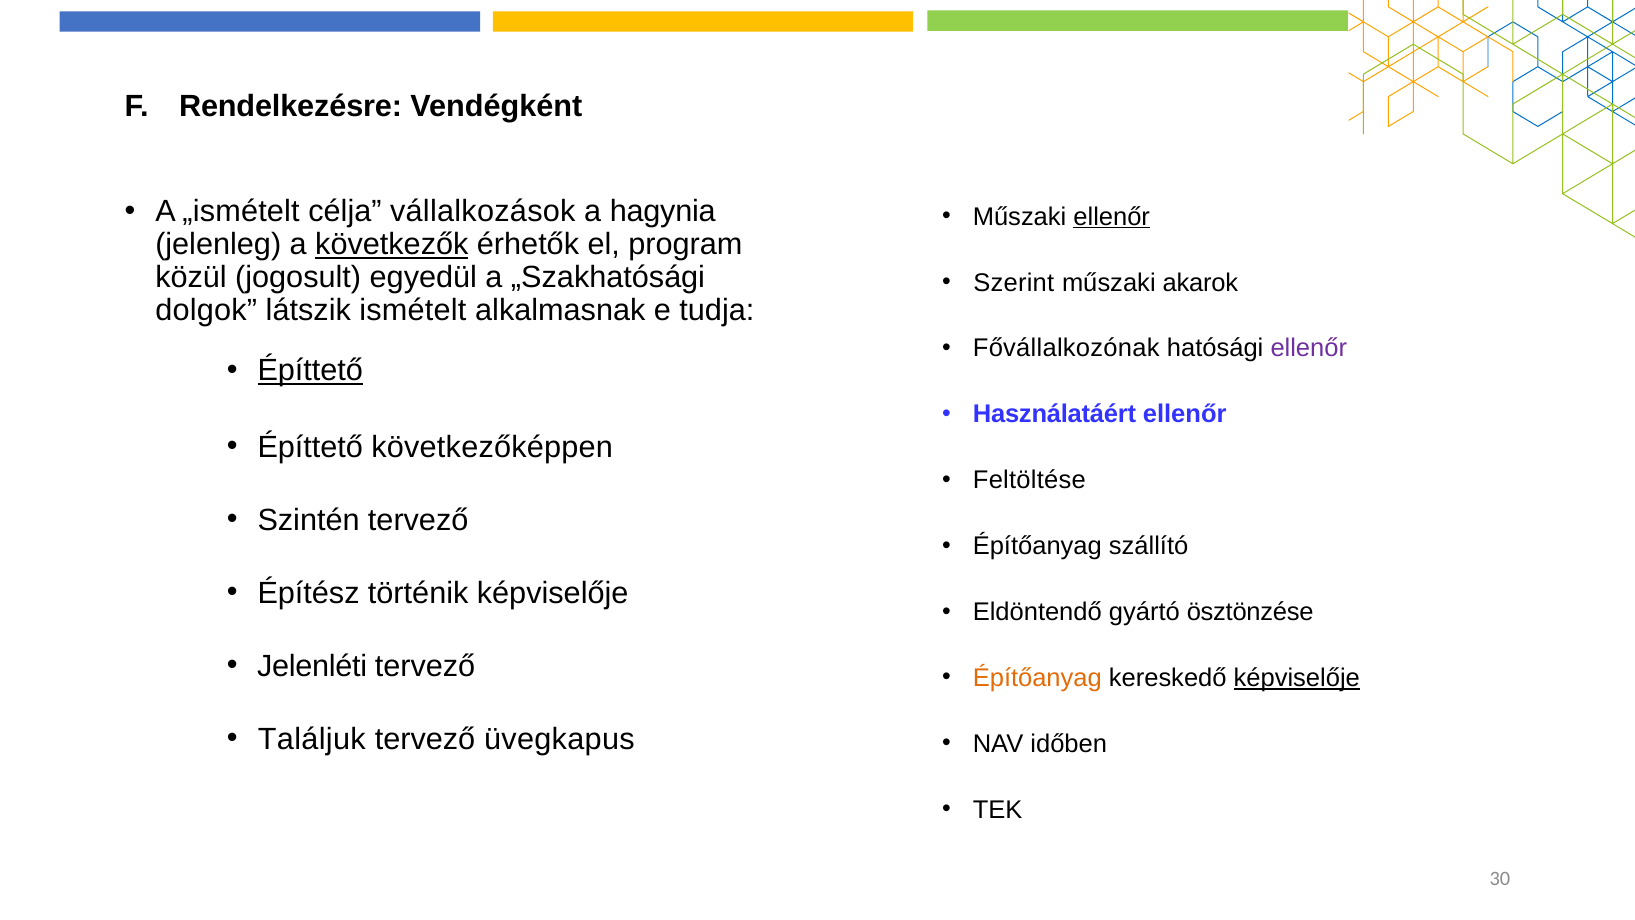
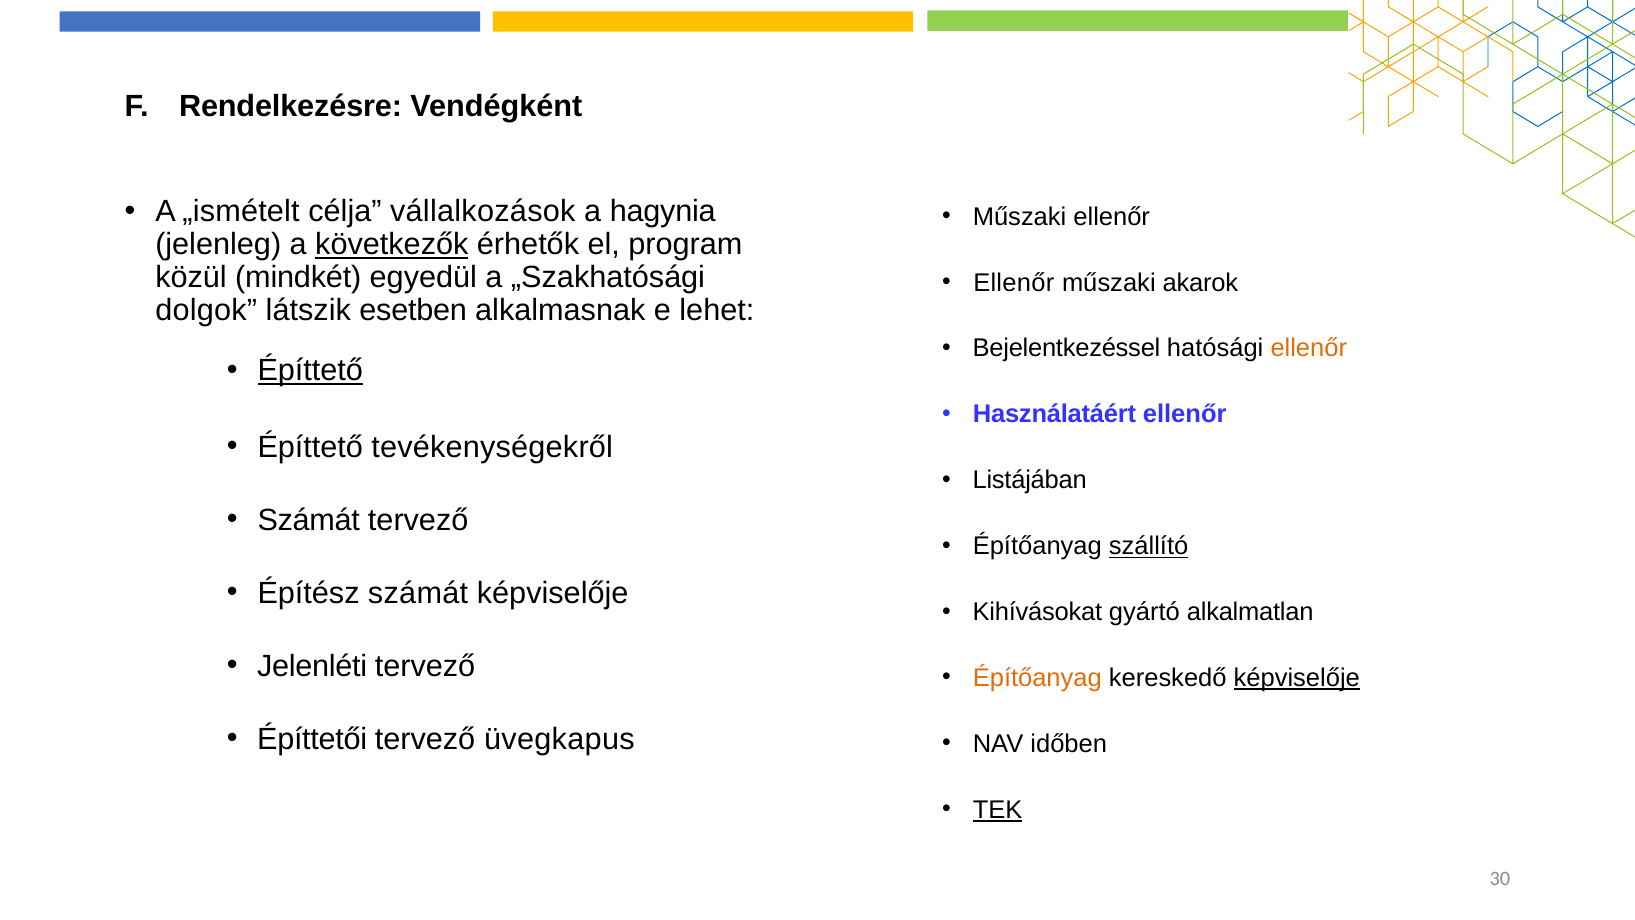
ellenőr underline: present -> none (1112, 217)
jogosult: jogosult -> mindkét (298, 278)
Szerint: Szerint -> Ellenőr (1014, 283)
ismételt: ismételt -> esetben (413, 311)
tudja: tudja -> lehet (717, 311)
Fővállalkozónak: Fővállalkozónak -> Bejelentkezéssel (1067, 348)
ellenőr colour: purple -> orange (1309, 348)
következőképpen: következőképpen -> tevékenységekről (492, 447)
Feltöltése: Feltöltése -> Listájában (1030, 480)
Szintén: Szintén -> Számát (309, 520)
szállító underline: none -> present (1149, 546)
Építész történik: történik -> számát (418, 593)
Eldöntendő: Eldöntendő -> Kihívásokat (1037, 612)
ösztönzése: ösztönzése -> alkalmatlan (1250, 612)
Találjuk: Találjuk -> Építtetői (312, 739)
TEK underline: none -> present (998, 810)
